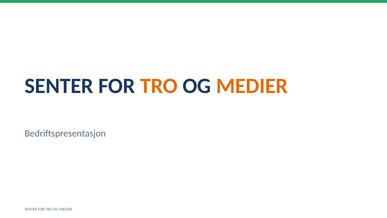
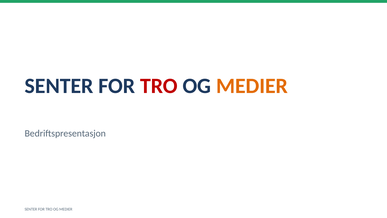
TRO colour: orange -> red (159, 86)
